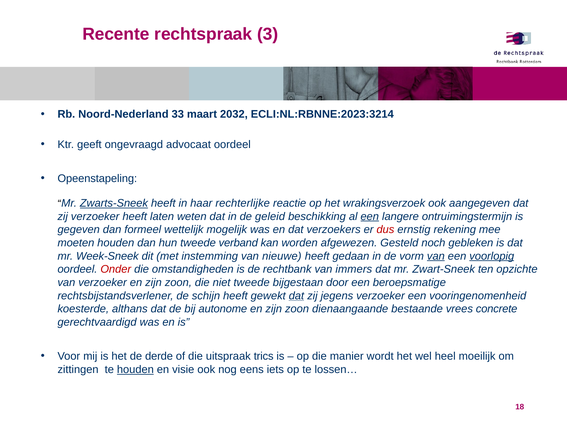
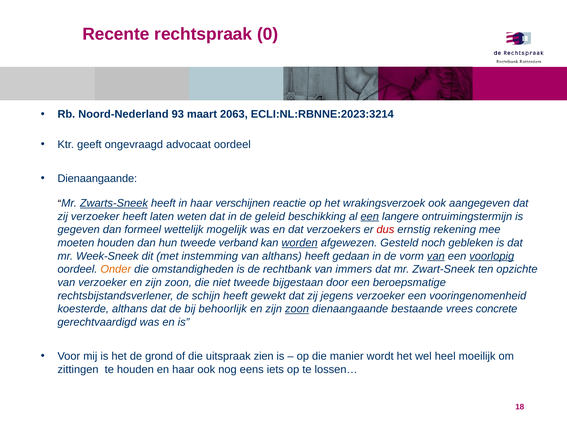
3: 3 -> 0 (268, 34)
33: 33 -> 93 (178, 114)
2032: 2032 -> 2063 (234, 114)
Opeenstapeling: Opeenstapeling -> Dienaangaande (97, 179)
rechterlijke: rechterlijke -> verschijnen (243, 203)
worden underline: none -> present (300, 243)
van nieuwe: nieuwe -> althans (282, 256)
Onder colour: red -> orange (116, 269)
dat underline: present -> none (296, 296)
autonome: autonome -> behoorlijk (223, 309)
zoon underline: none -> present (297, 309)
derde: derde -> grond (159, 356)
trics: trics -> zien (264, 356)
houden underline: present -> none (135, 370)
en visie: visie -> haar (183, 370)
